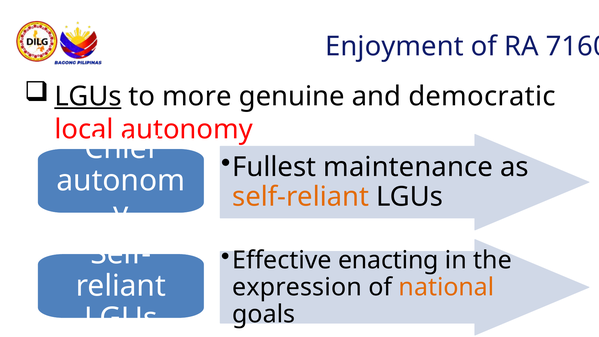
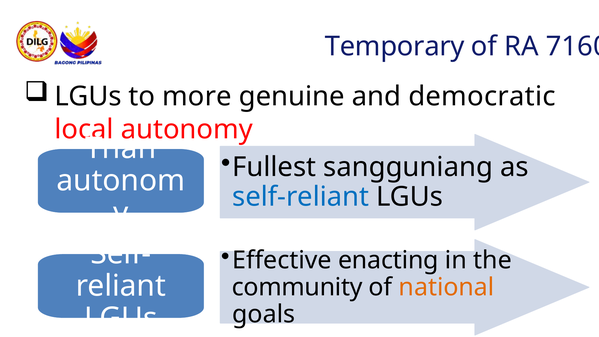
Enjoyment: Enjoyment -> Temporary (395, 46)
LGUs underline: present -> none (88, 96)
Chief: Chief -> Than (121, 148)
maintenance: maintenance -> sangguniang (408, 167)
self-reliant colour: orange -> blue (301, 197)
expression: expression -> community (297, 287)
